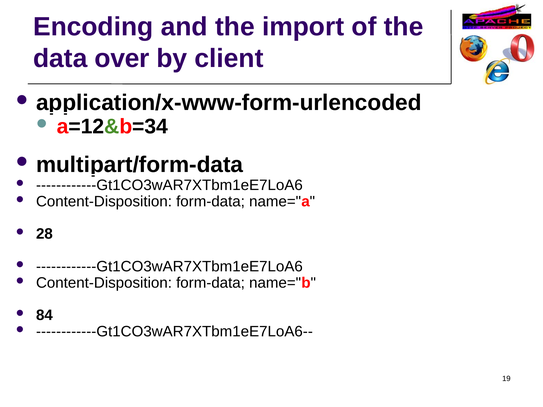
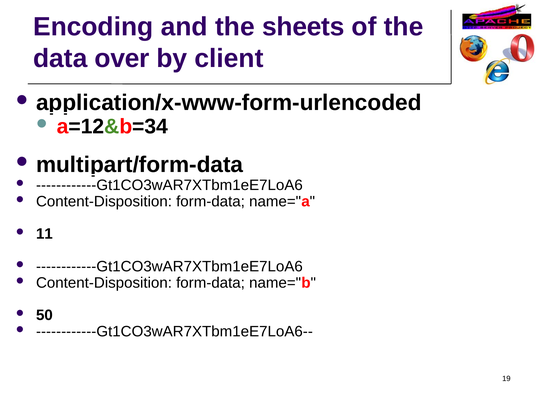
import: import -> sheets (303, 27)
28: 28 -> 11 (44, 234)
84: 84 -> 50 (44, 316)
